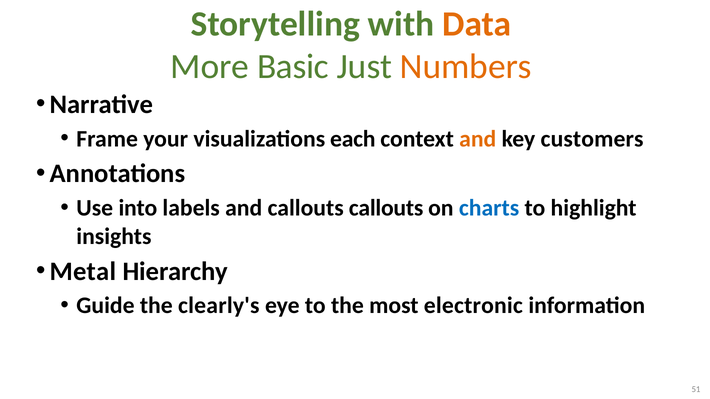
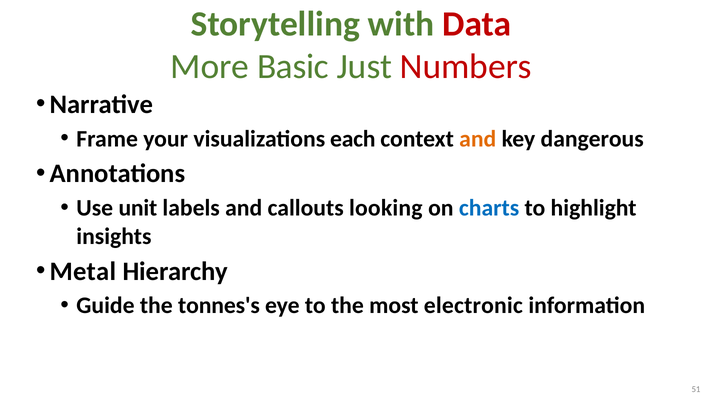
Data colour: orange -> red (477, 24)
Numbers colour: orange -> red (466, 67)
customers: customers -> dangerous (592, 139)
into: into -> unit (138, 208)
callouts callouts: callouts -> looking (386, 208)
clearly's: clearly's -> tonnes's (219, 306)
